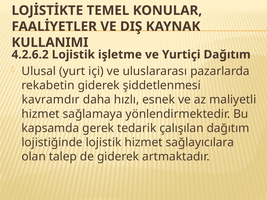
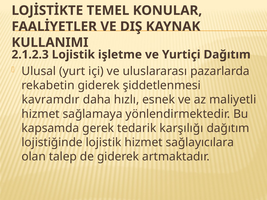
4.2.6.2: 4.2.6.2 -> 2.1.2.3 (30, 55)
çalışılan: çalışılan -> karşılığı (181, 128)
